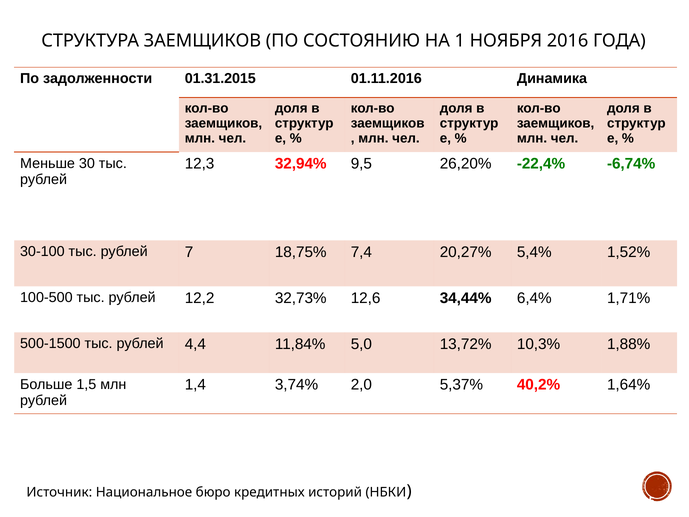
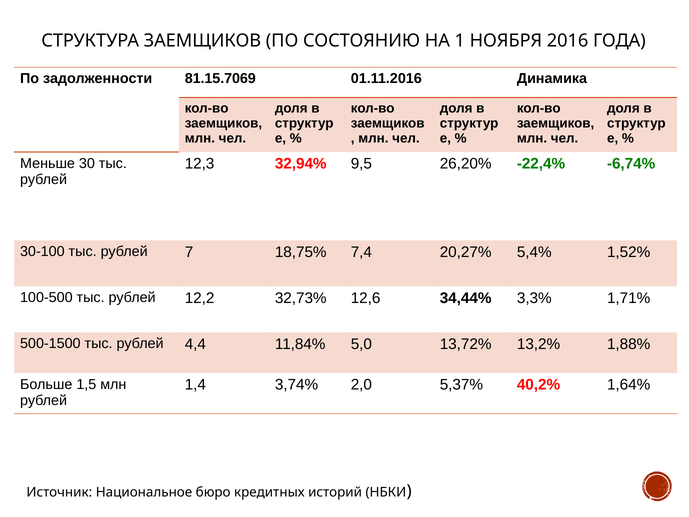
01.31.2015: 01.31.2015 -> 81.15.7069 (220, 79)
6,4%: 6,4% -> 3,3% (534, 298)
10,3%: 10,3% -> 13,2% (539, 344)
